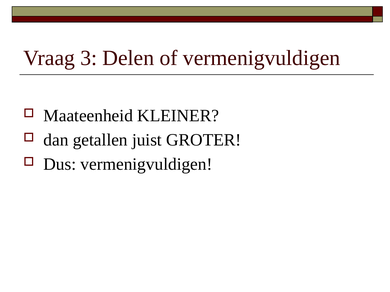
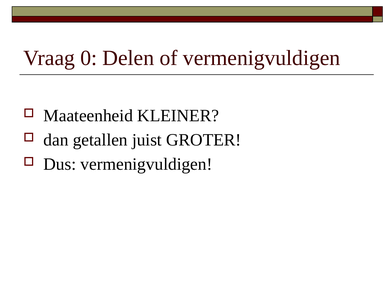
3: 3 -> 0 (89, 58)
